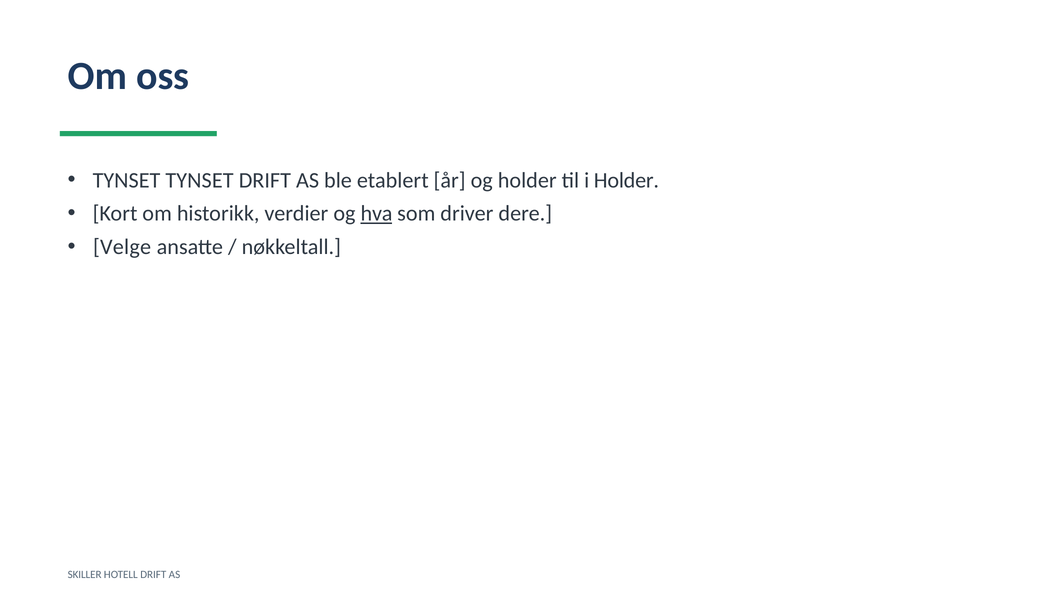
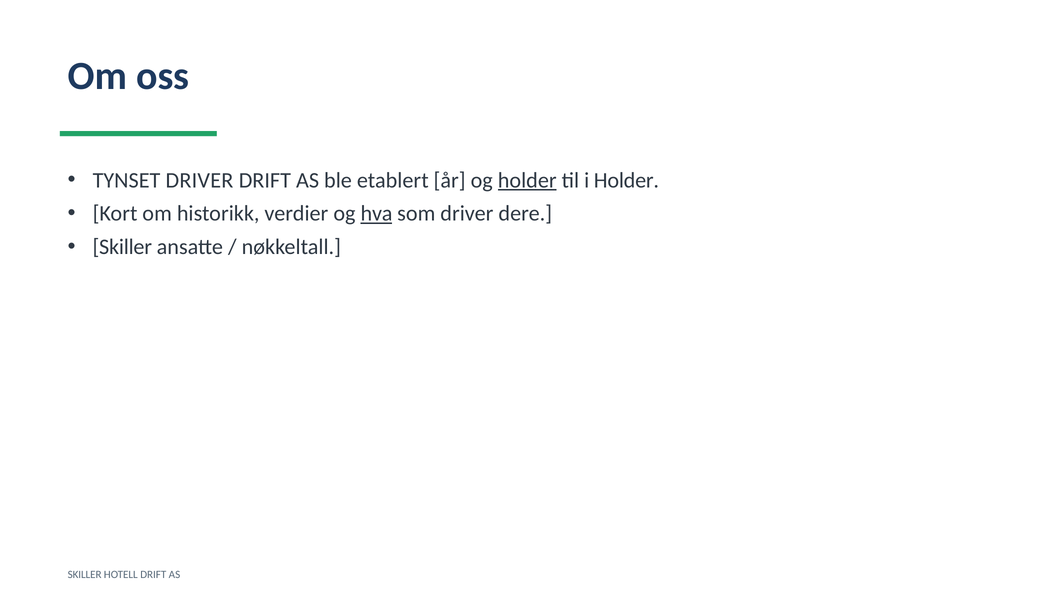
TYNSET TYNSET: TYNSET -> DRIVER (199, 180)
holder underline: none -> present (527, 180)
Velge: Velge -> Skiller (122, 247)
